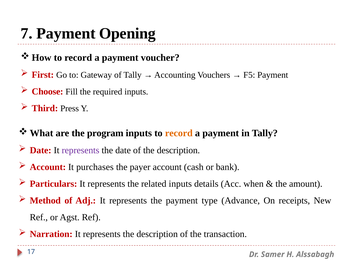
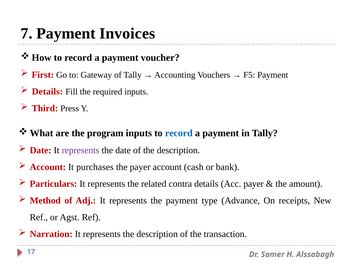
Opening: Opening -> Invoices (127, 33)
Choose: Choose -> Details (47, 91)
record colour: orange -> blue (179, 133)
related inputs: inputs -> contra (180, 184)
Acc when: when -> payer (254, 184)
